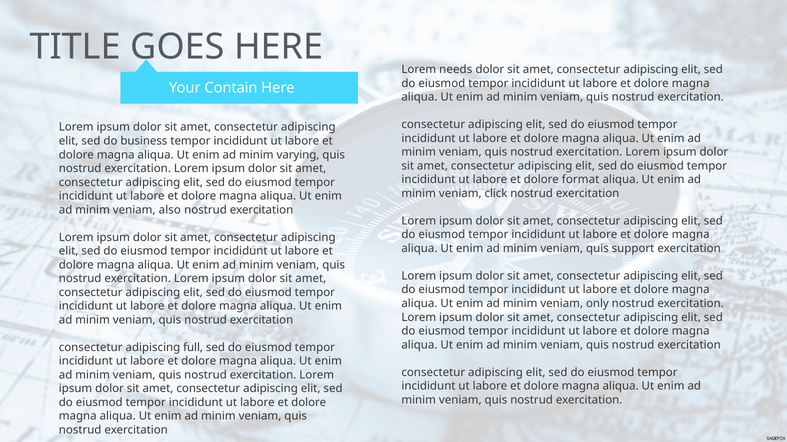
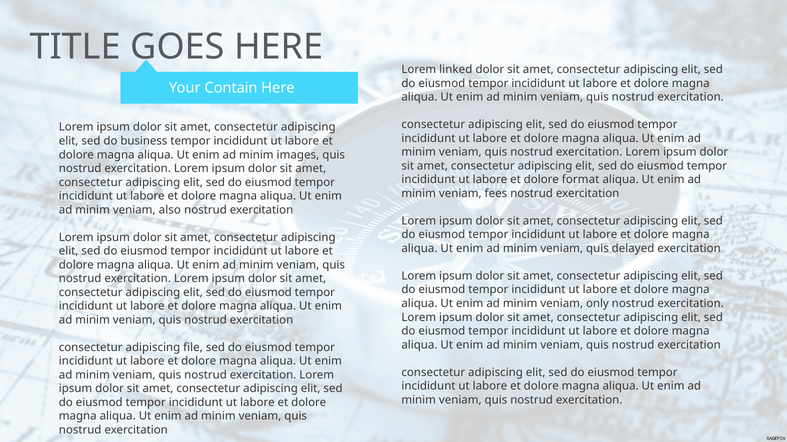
needs: needs -> linked (456, 70)
varying: varying -> images (298, 155)
click: click -> fees (496, 194)
support: support -> delayed (633, 249)
full: full -> file (193, 348)
